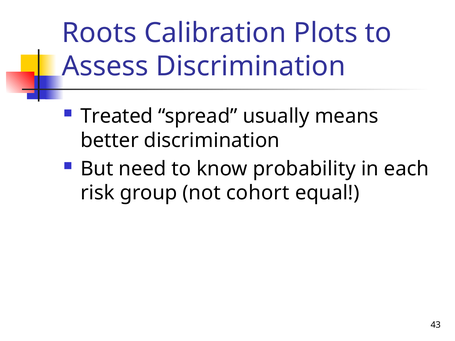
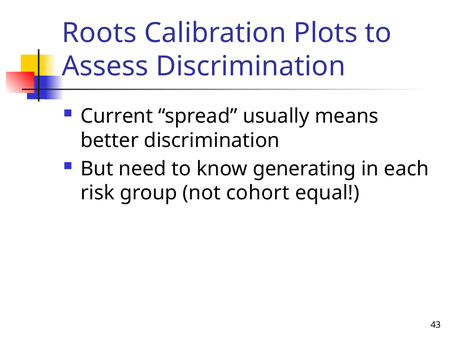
Treated: Treated -> Current (117, 116)
probability: probability -> generating (304, 169)
